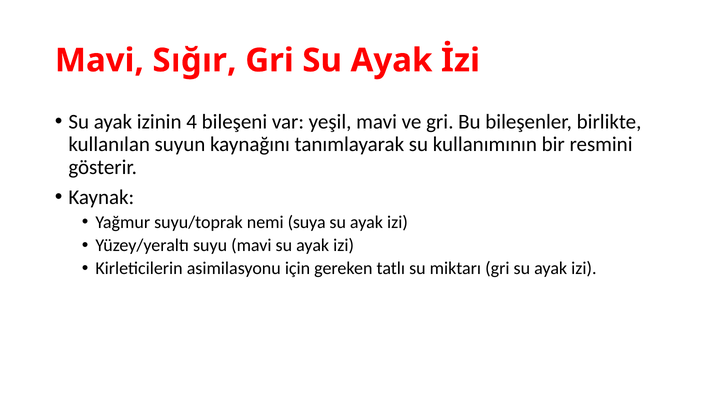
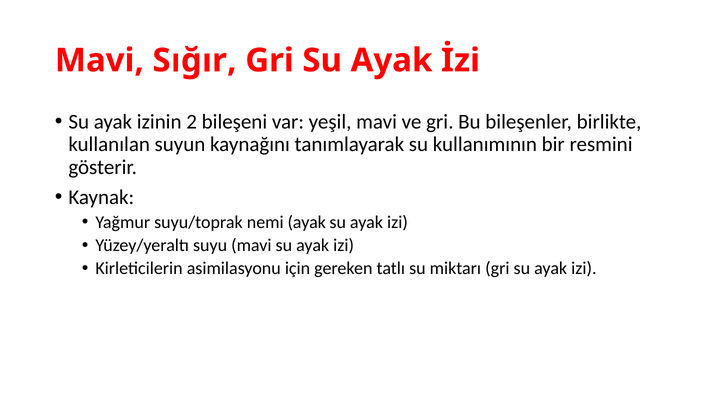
4: 4 -> 2 (192, 122)
nemi suya: suya -> ayak (307, 222)
